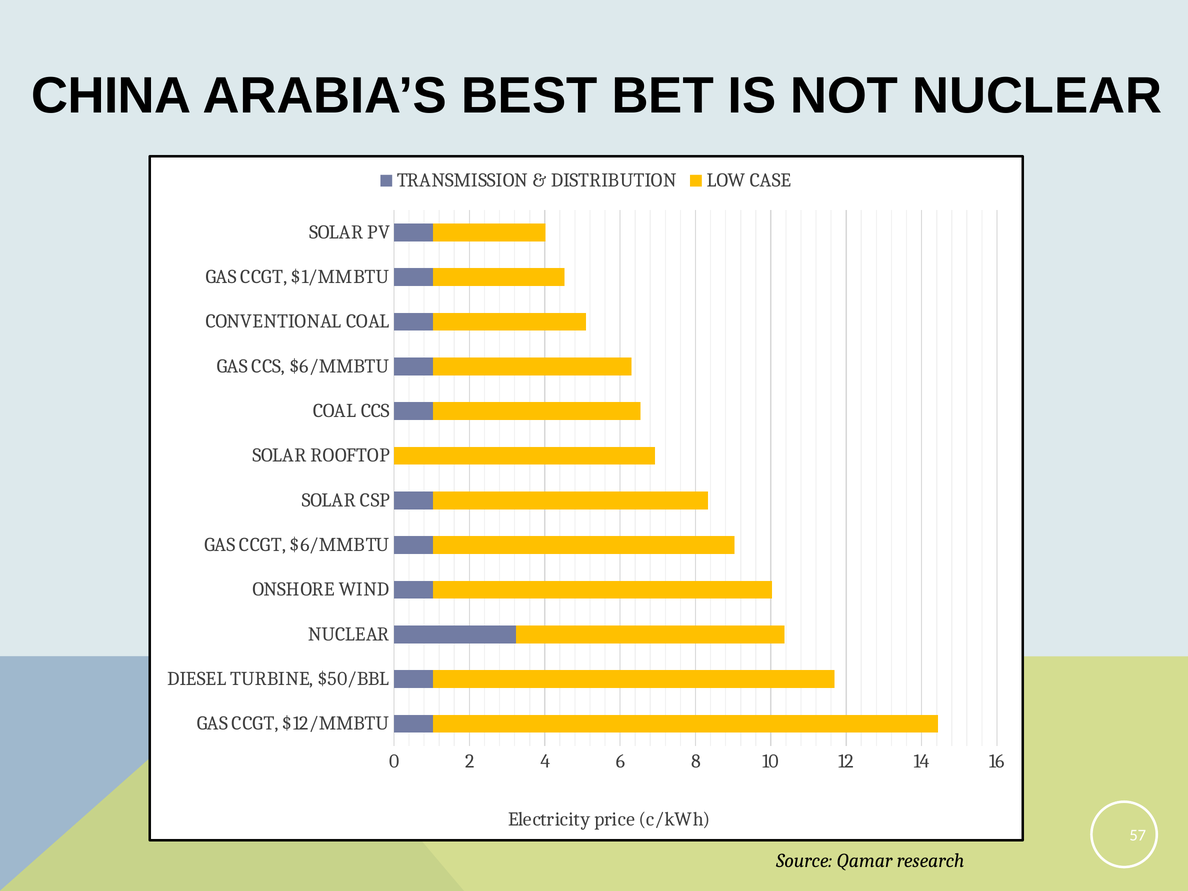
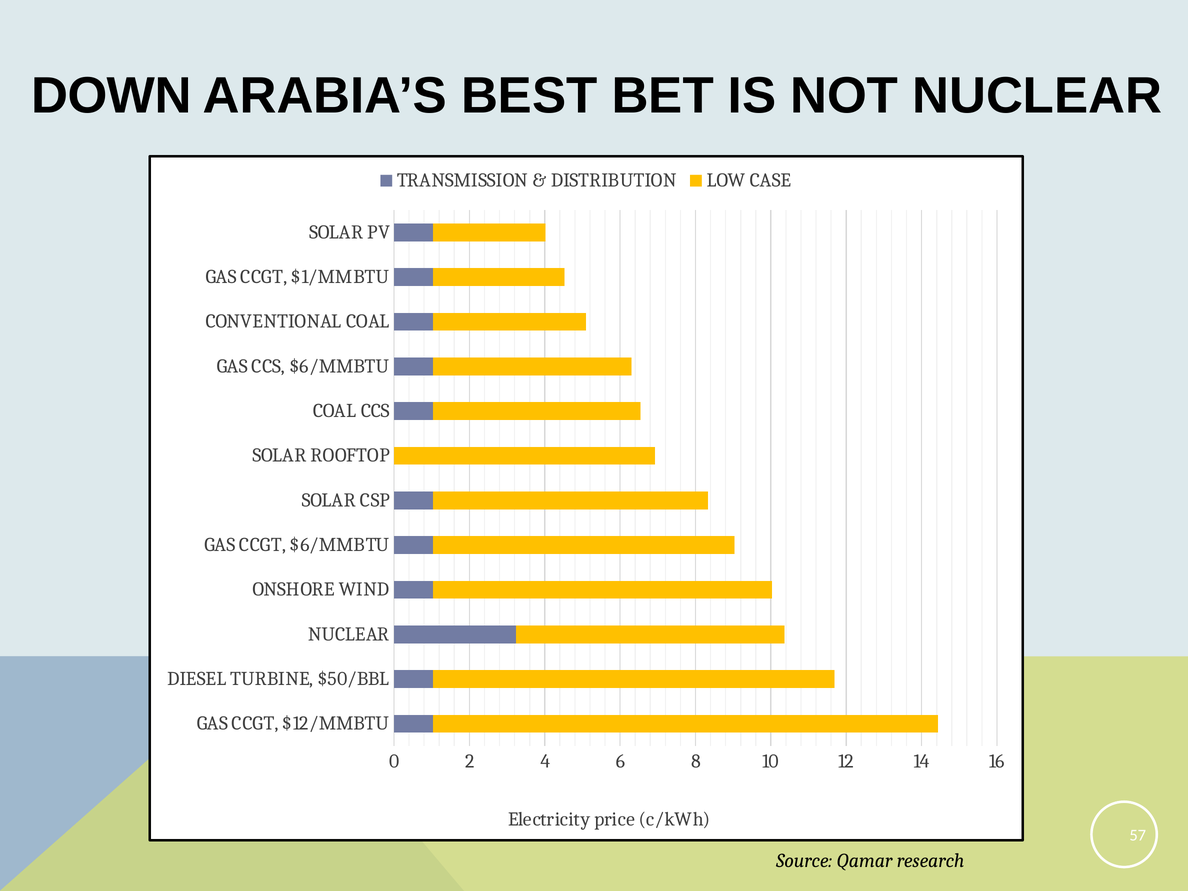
CHINA: CHINA -> DOWN (111, 96)
